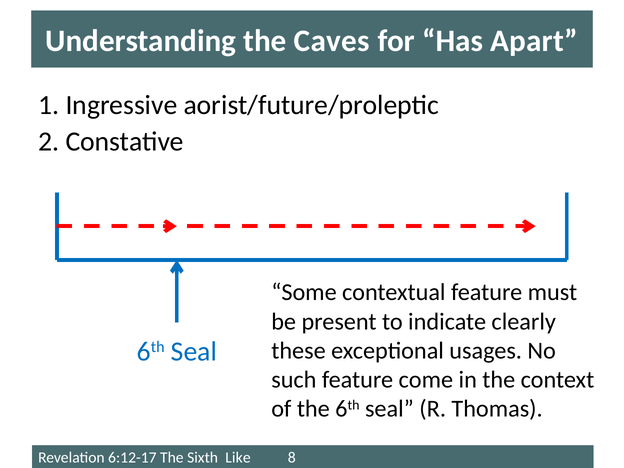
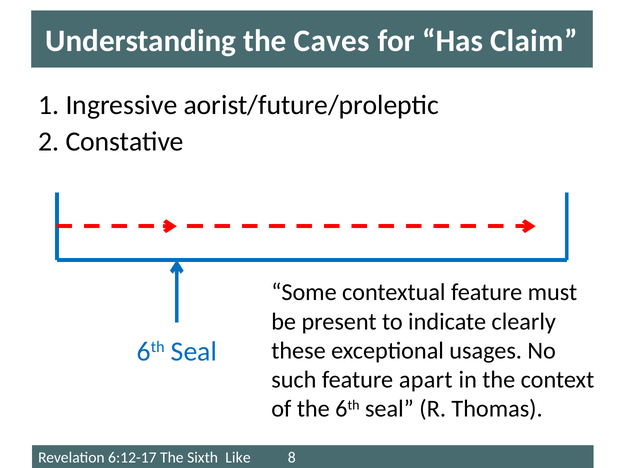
Apart: Apart -> Claim (534, 41)
come: come -> apart (426, 380)
